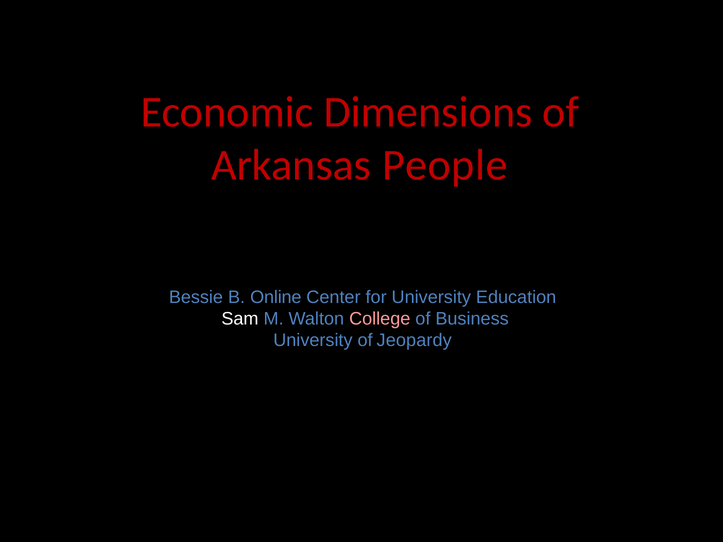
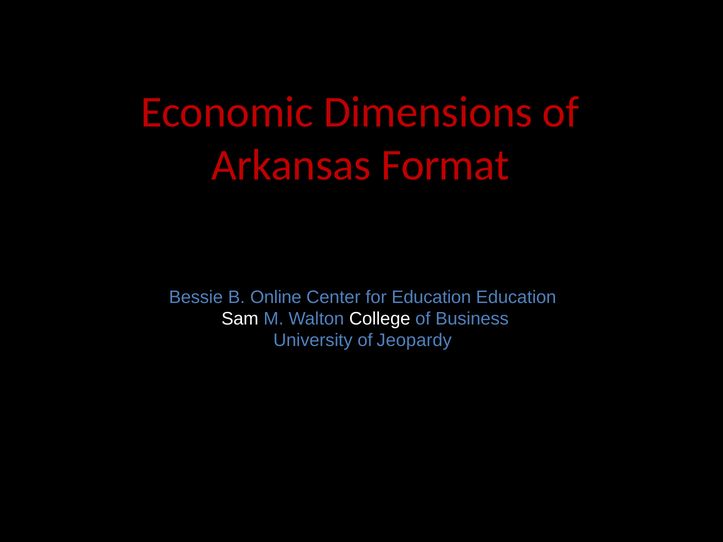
People: People -> Format (445, 165)
for University: University -> Education (431, 297)
College colour: pink -> white (380, 319)
